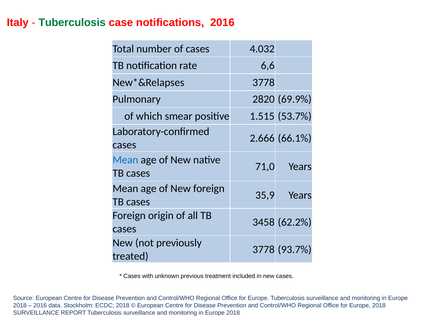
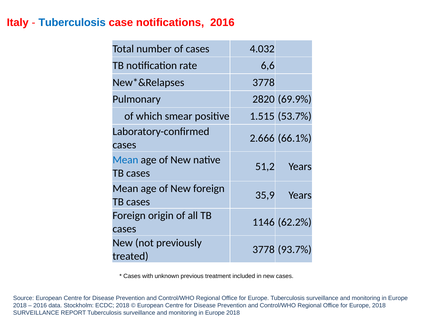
Tuberculosis colour: green -> blue (72, 23)
71,0: 71,0 -> 51,2 (265, 167)
3458: 3458 -> 1146 (264, 223)
